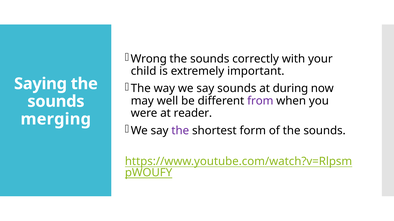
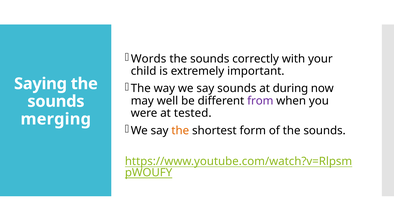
Wrong: Wrong -> Words (149, 59)
reader: reader -> tested (193, 114)
the colour: purple -> orange (180, 131)
